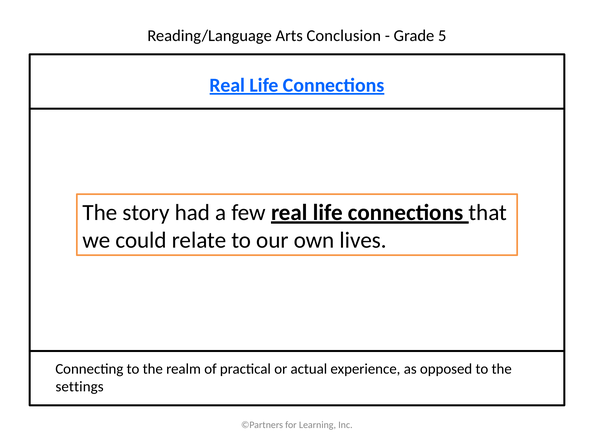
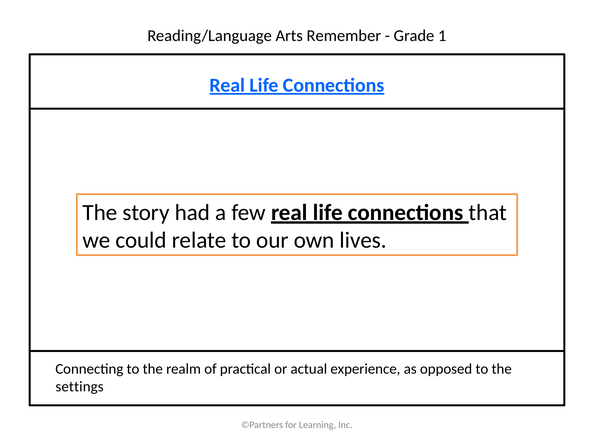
Conclusion: Conclusion -> Remember (344, 36)
5: 5 -> 1 (442, 36)
